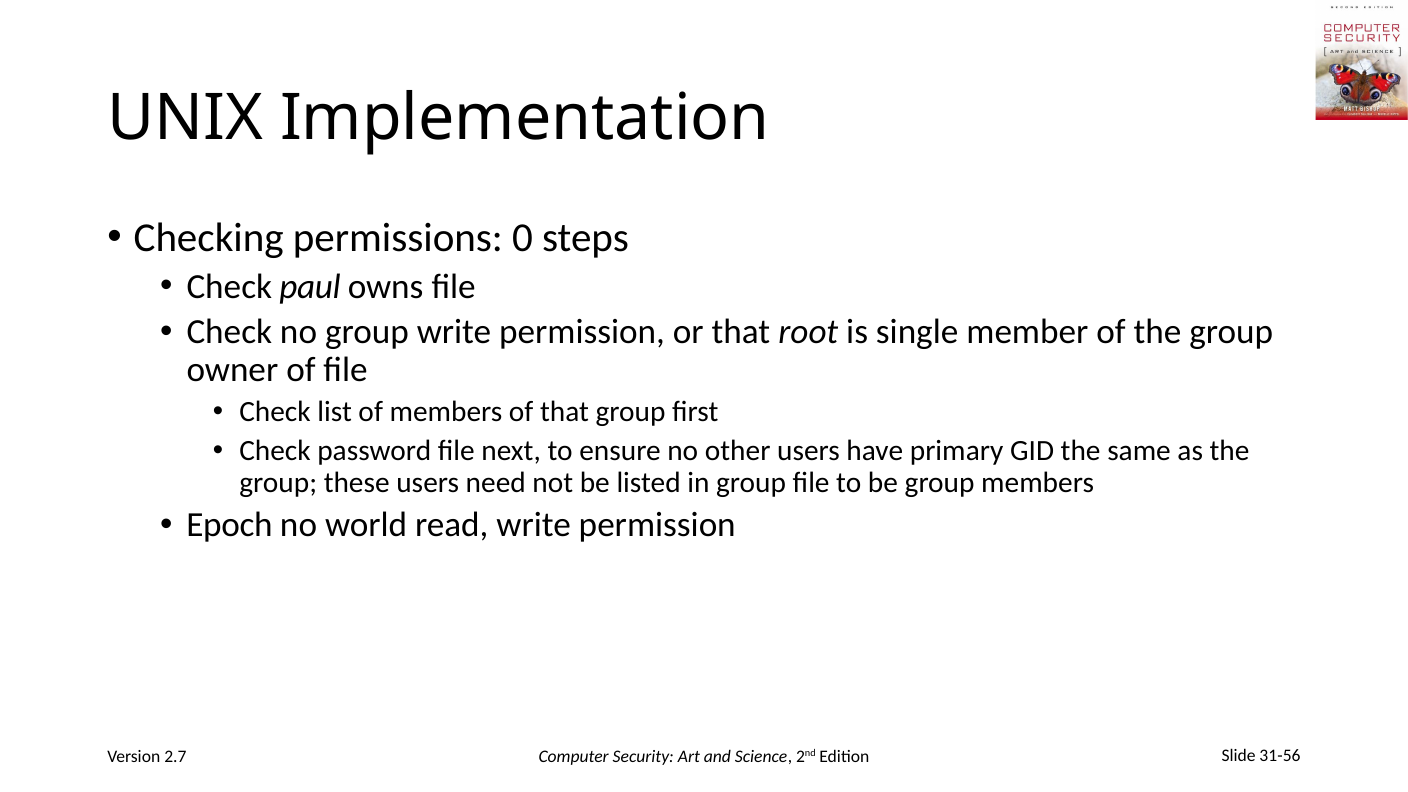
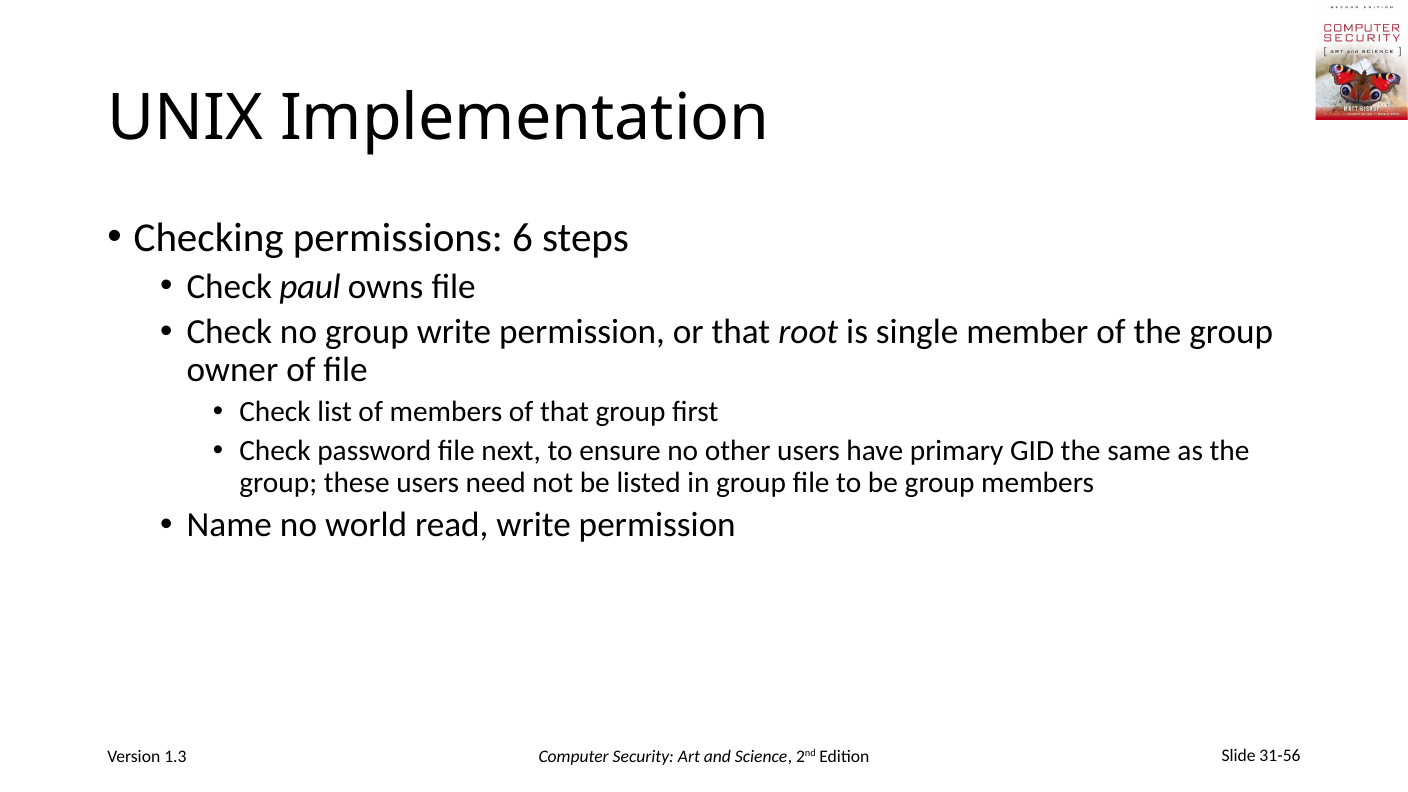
0: 0 -> 6 (523, 238)
Epoch: Epoch -> Name (229, 525)
2.7: 2.7 -> 1.3 (175, 756)
